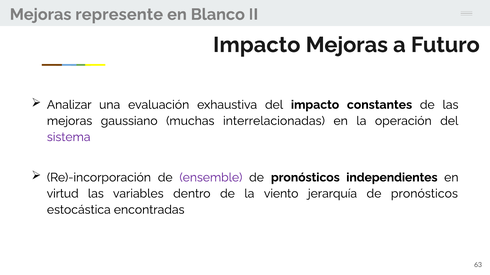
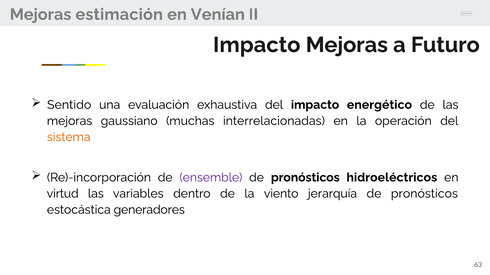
represente: represente -> estimación (119, 14)
Blanco: Blanco -> Venían (218, 14)
Analizar: Analizar -> Sentido (69, 105)
constantes: constantes -> energético (379, 105)
sistema colour: purple -> orange (69, 137)
independientes: independientes -> hidroeléctricos (392, 178)
encontradas: encontradas -> generadores (149, 210)
